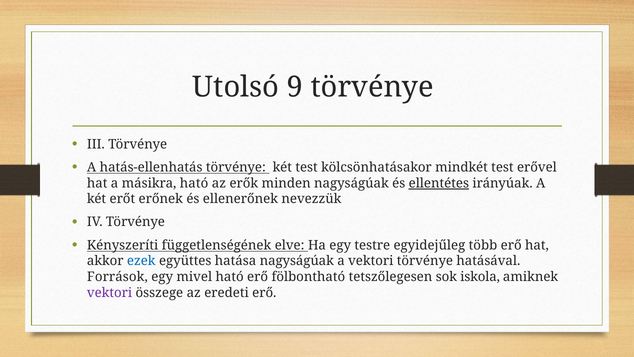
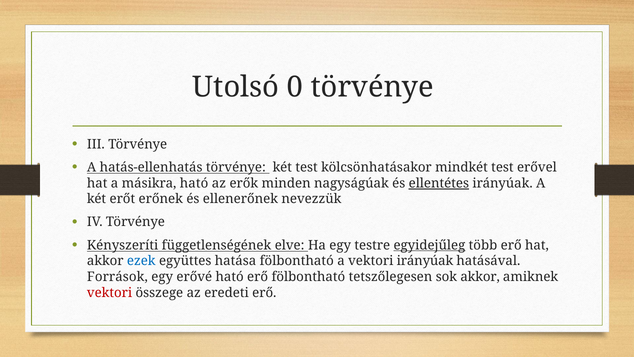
9: 9 -> 0 (295, 87)
egyidejűleg underline: none -> present (429, 245)
hatása nagyságúak: nagyságúak -> fölbontható (297, 261)
vektori törvénye: törvénye -> irányúak (425, 261)
mivel: mivel -> erővé (194, 277)
sok iskola: iskola -> akkor (480, 277)
vektori colour: purple -> red (110, 292)
